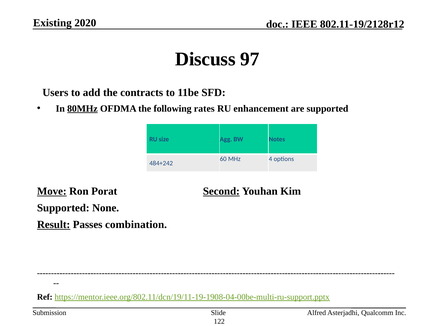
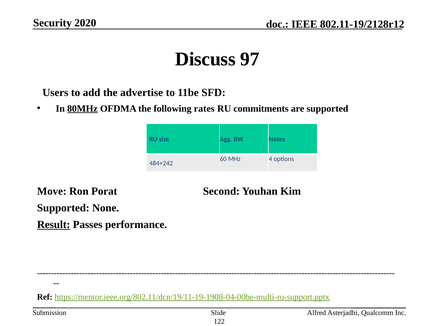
Existing: Existing -> Security (52, 23)
contracts: contracts -> advertise (142, 93)
enhancement: enhancement -> commitments (261, 109)
Move underline: present -> none (52, 191)
Second underline: present -> none (221, 191)
combination: combination -> performance (136, 225)
